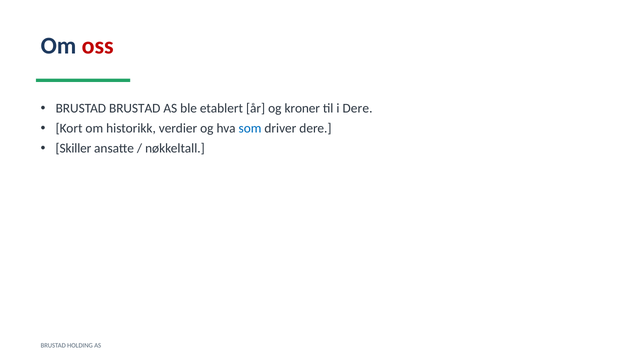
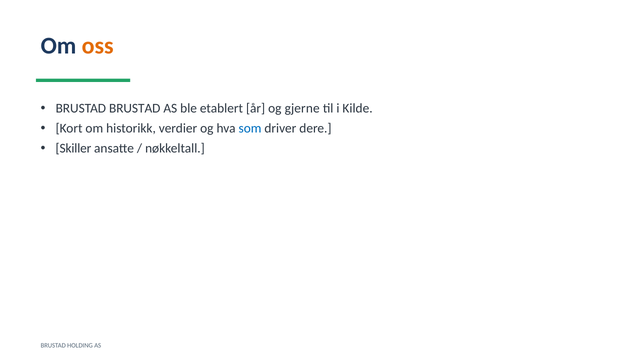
oss colour: red -> orange (98, 46)
kroner: kroner -> gjerne (302, 108)
i Dere: Dere -> Kilde (358, 108)
